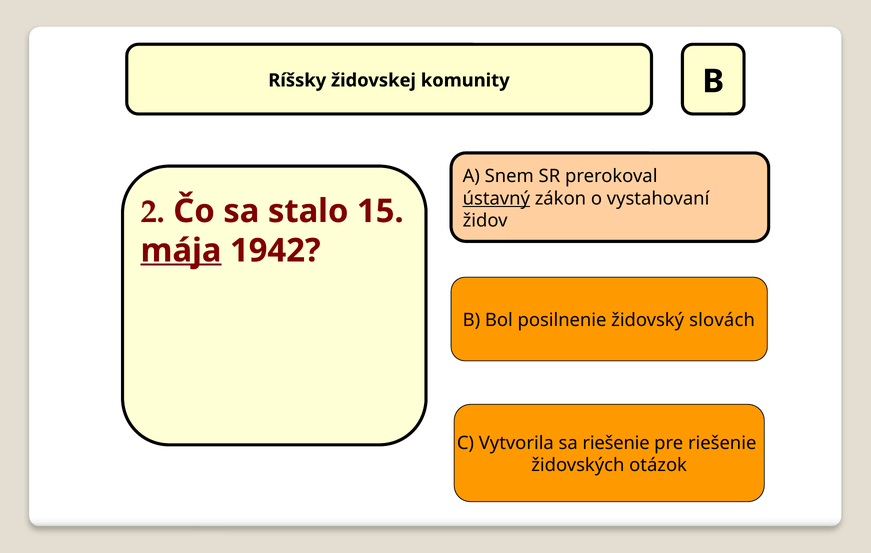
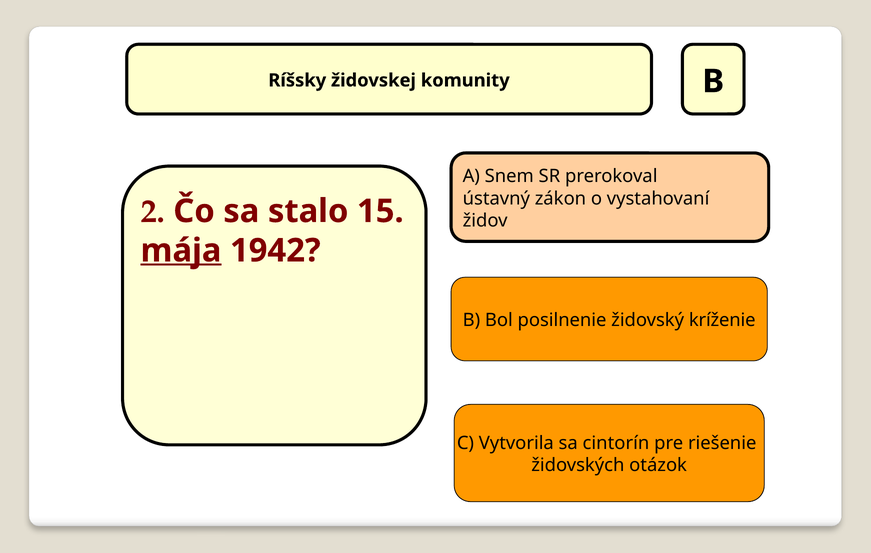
ústavný underline: present -> none (496, 198)
slovách: slovách -> kríženie (722, 320)
sa riešenie: riešenie -> cintorín (616, 443)
